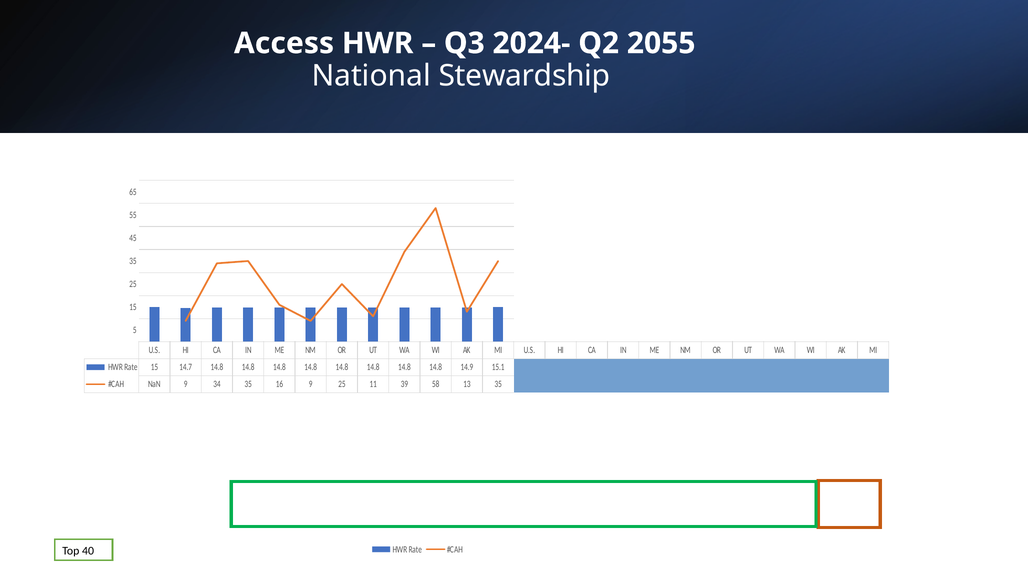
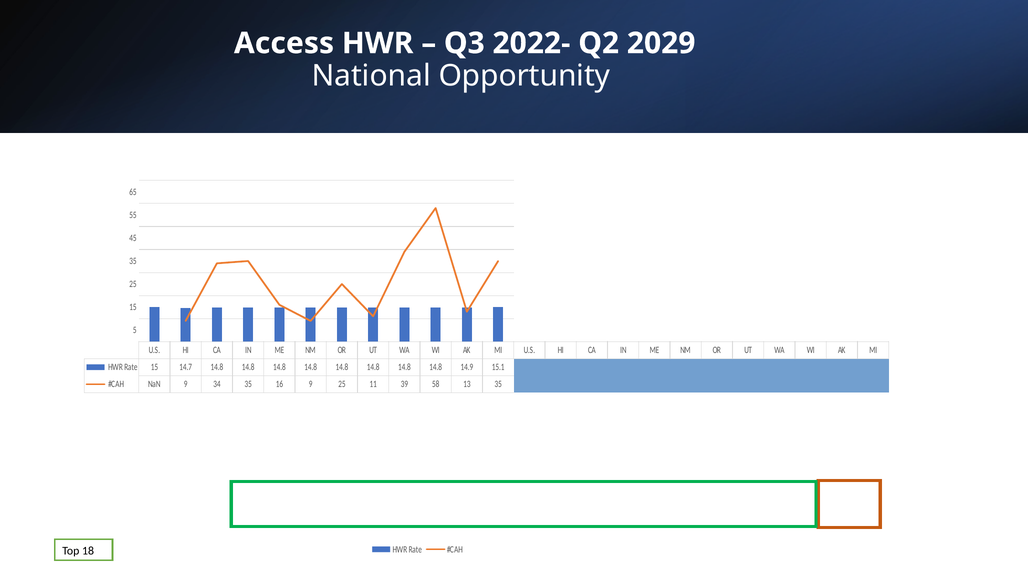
2024-: 2024- -> 2022- (532, 43)
2055: 2055 -> 2029 (661, 43)
Stewardship: Stewardship -> Opportunity (524, 76)
40: 40 -> 18 (88, 551)
